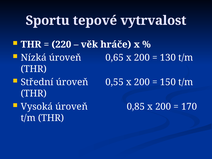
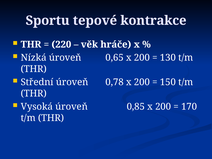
vytrvalost: vytrvalost -> kontrakce (153, 21)
0,55: 0,55 -> 0,78 (115, 82)
